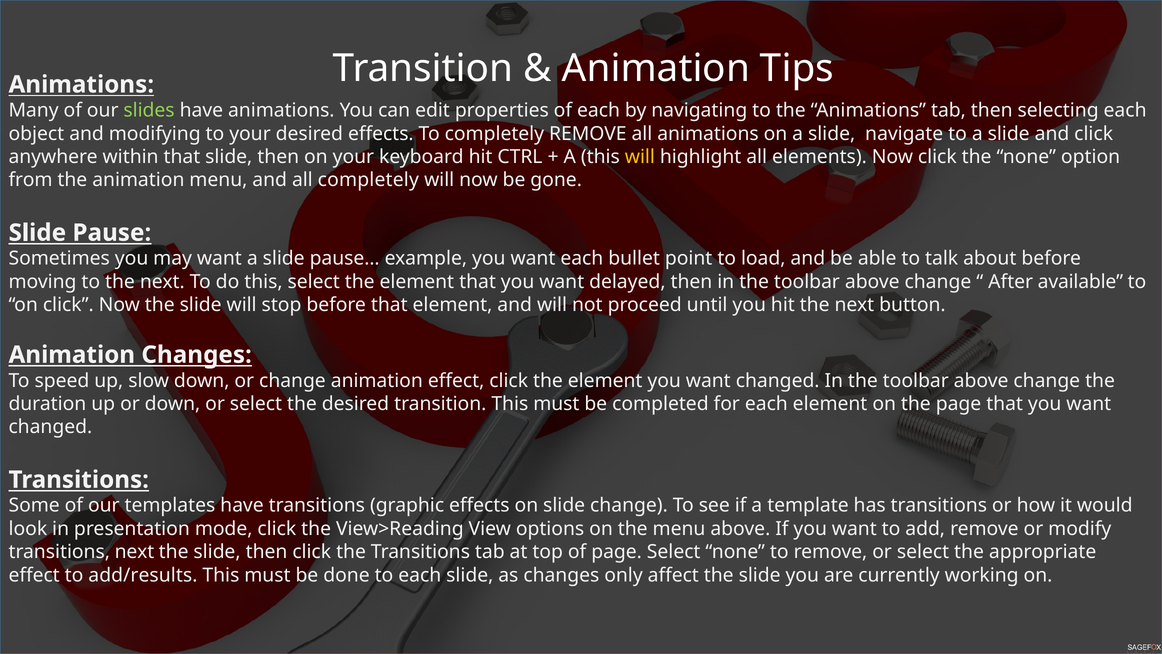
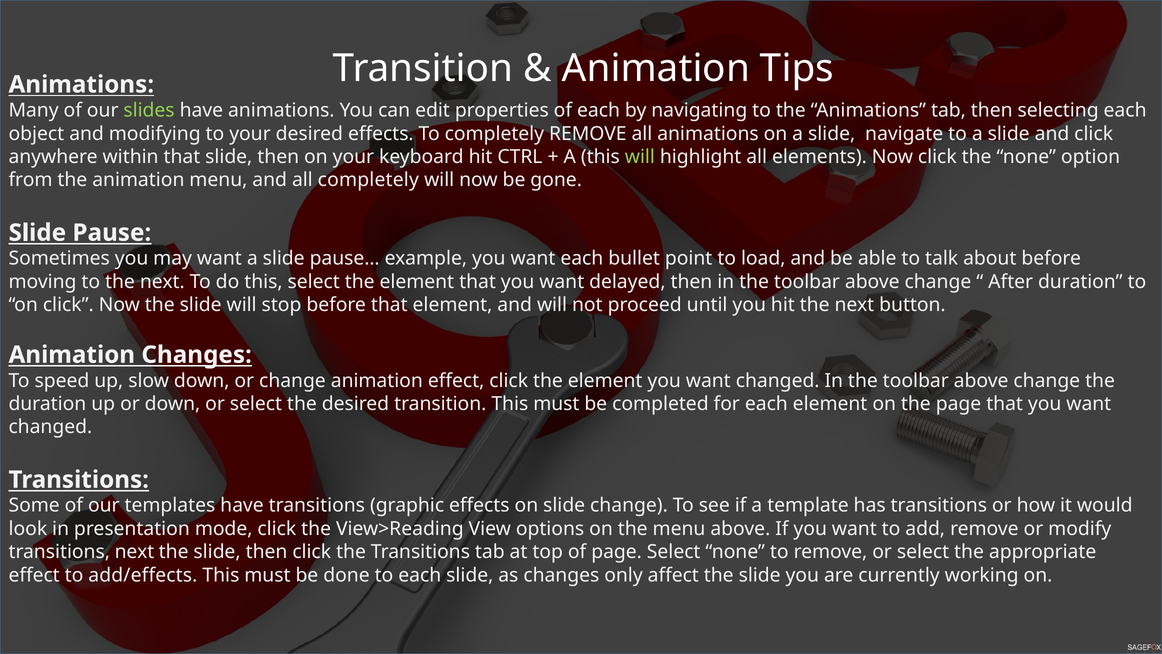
will colour: yellow -> light green (640, 157)
After available: available -> duration (1080, 282)
add/results: add/results -> add/effects (143, 575)
